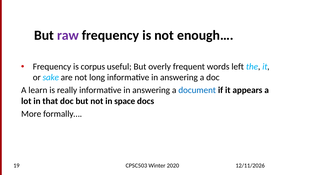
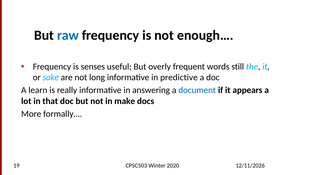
raw colour: purple -> blue (68, 35)
corpus: corpus -> senses (93, 66)
left: left -> still (238, 66)
answering: answering -> predictive (179, 77)
space: space -> make (125, 101)
